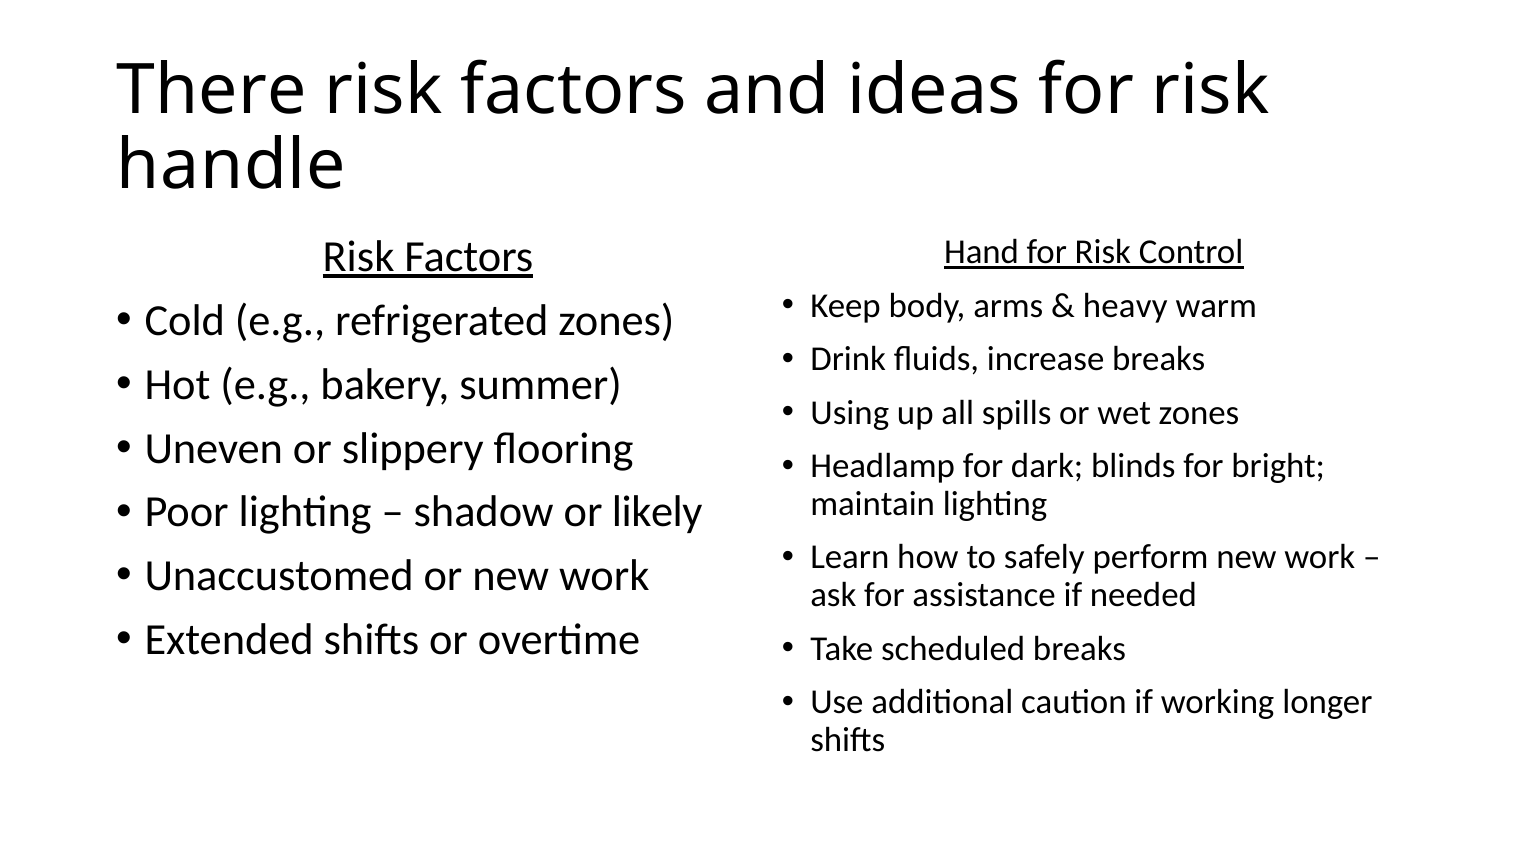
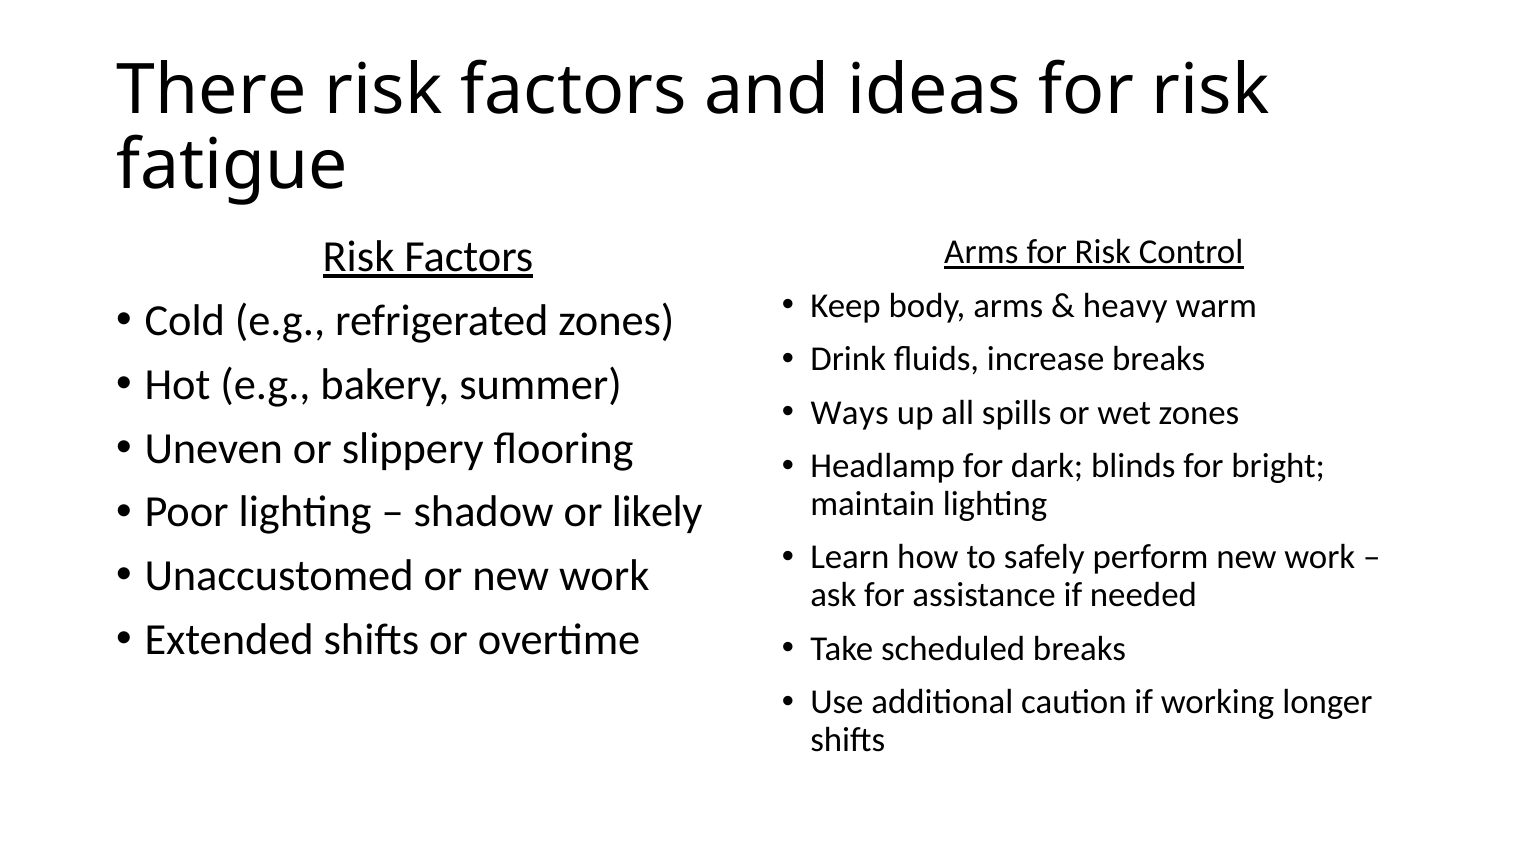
handle: handle -> fatigue (232, 166)
Hand: Hand -> Arms (981, 252)
Using: Using -> Ways (850, 413)
